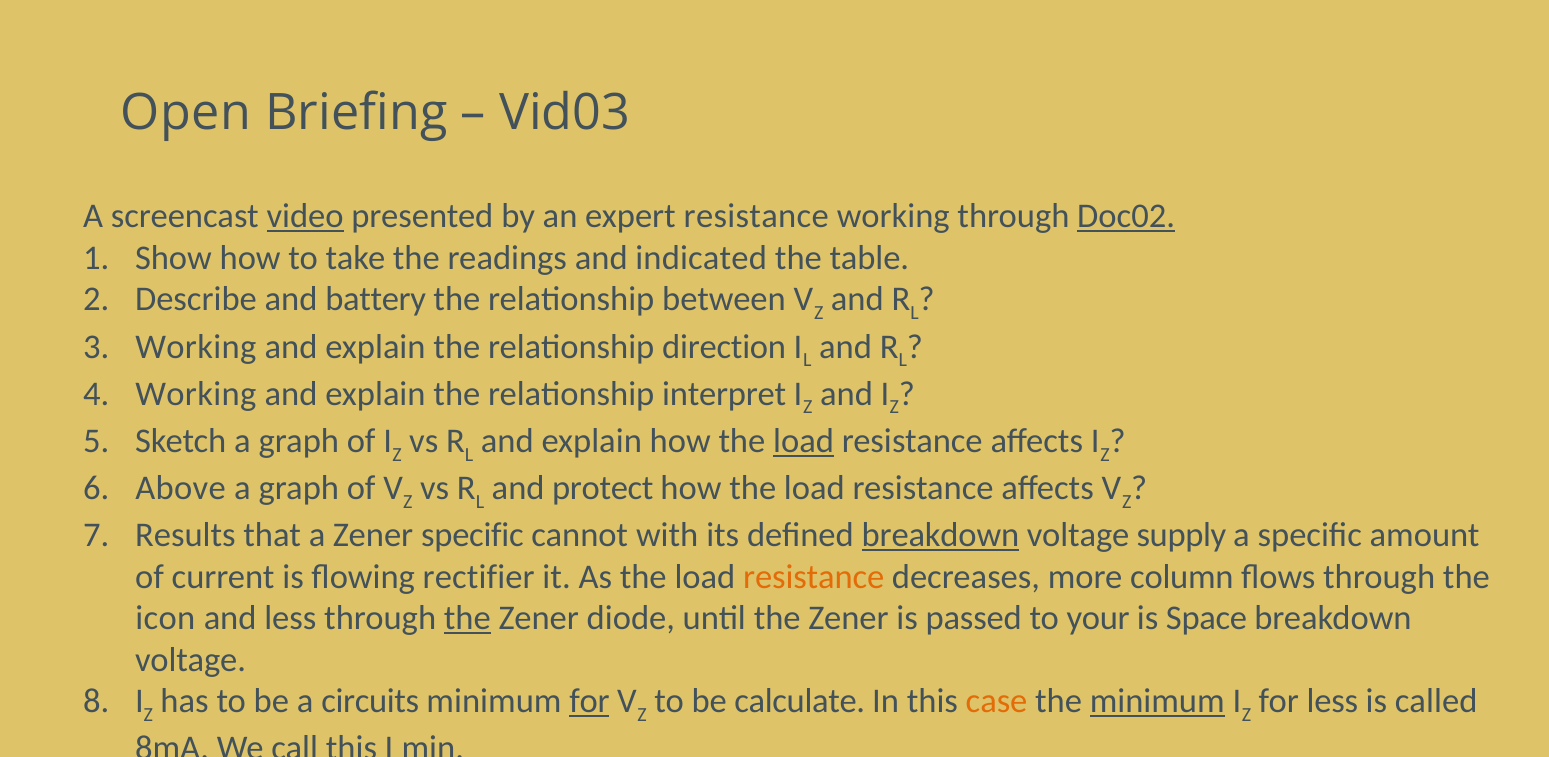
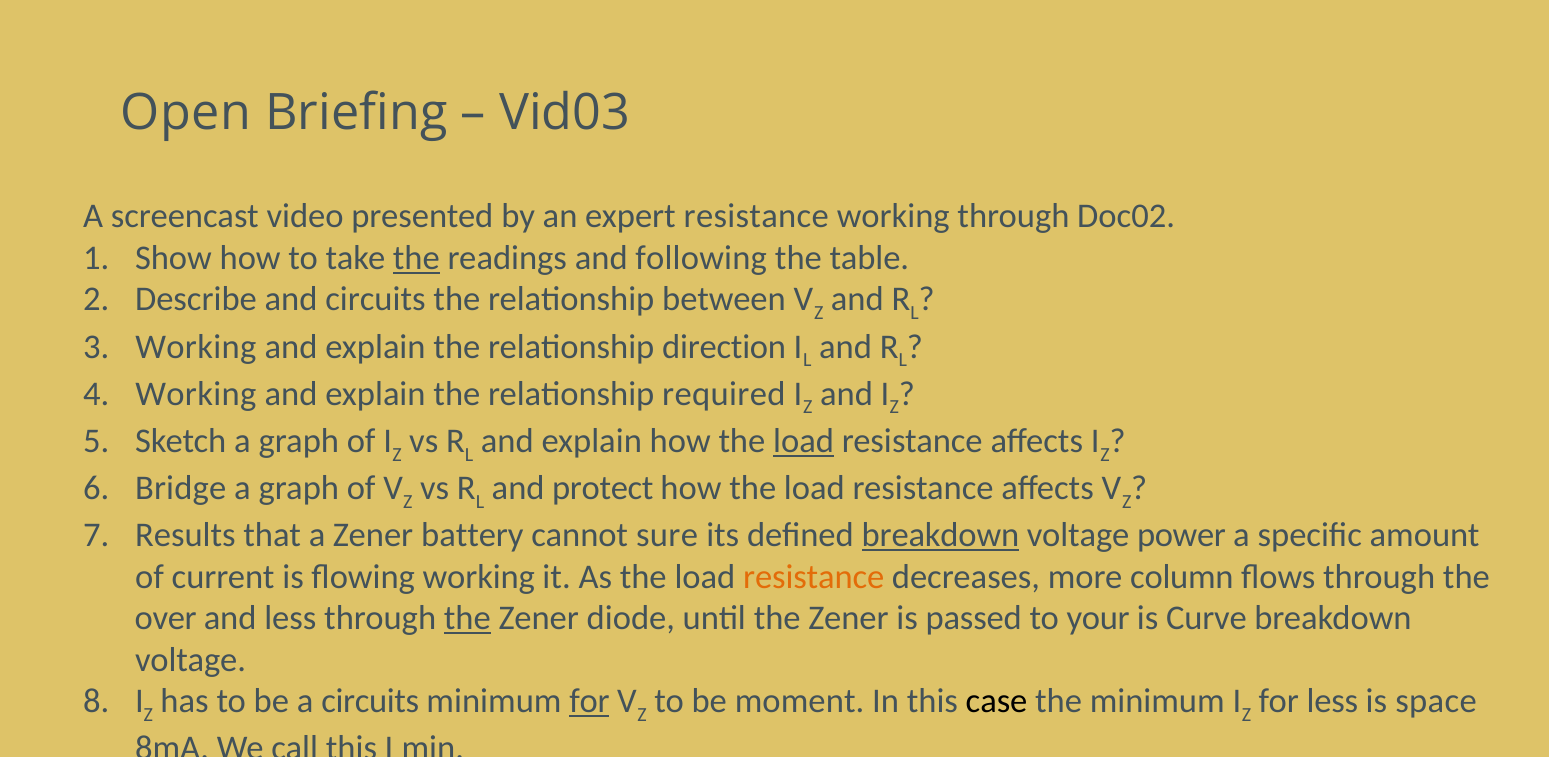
video underline: present -> none (305, 217)
Doc02 underline: present -> none (1126, 217)
the underline: none -> present (416, 258)
indicated: indicated -> following (701, 258)
and battery: battery -> circuits (375, 300)
interpret: interpret -> required (724, 394)
Above: Above -> Bridge (181, 488)
Zener specific: specific -> battery (472, 535)
with: with -> sure (667, 535)
supply: supply -> power (1181, 535)
flowing rectifier: rectifier -> working (479, 577)
icon: icon -> over (166, 618)
Space: Space -> Curve (1206, 618)
calculate: calculate -> moment (800, 701)
case colour: orange -> black (997, 701)
minimum underline: present -> none (1157, 701)
called: called -> space (1436, 701)
